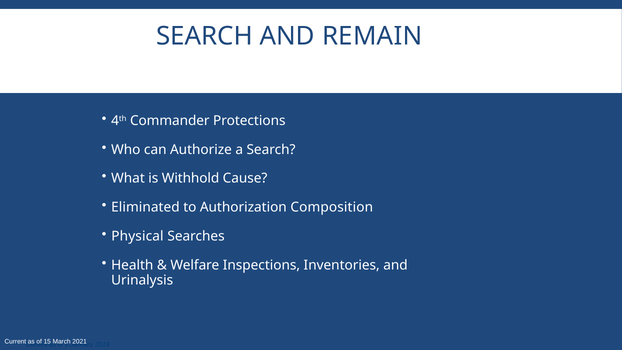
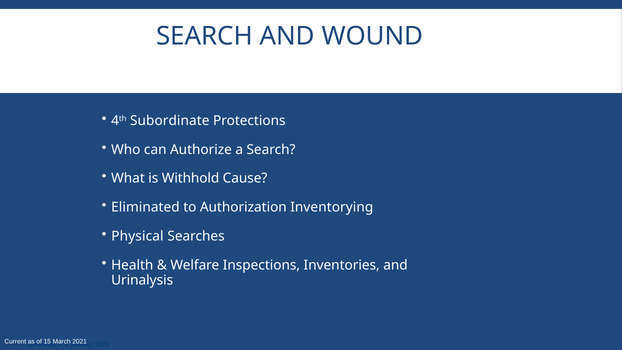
REMAIN: REMAIN -> WOUND (372, 36)
Commander: Commander -> Subordinate (170, 121)
Composition: Composition -> Inventorying (332, 207)
